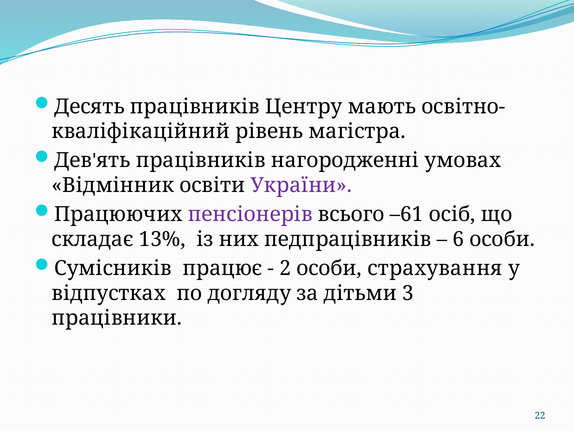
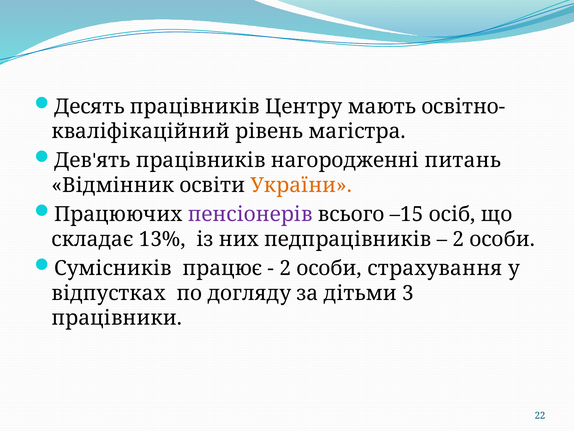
умовах: умовах -> питань (463, 160)
України colour: purple -> orange (301, 185)
–61: –61 -> –15 (407, 214)
6: 6 -> 2 (458, 239)
